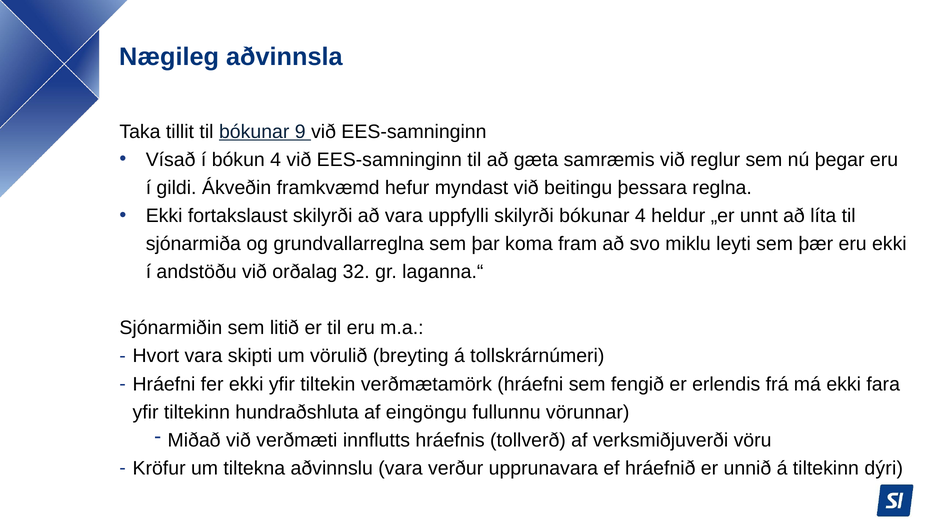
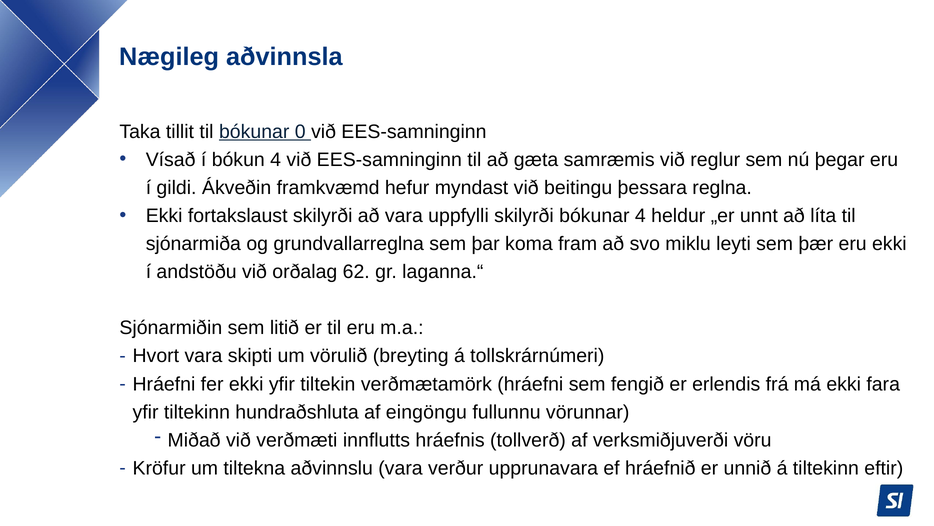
9: 9 -> 0 (300, 131)
32: 32 -> 62 (356, 272)
dýri: dýri -> eftir (884, 468)
